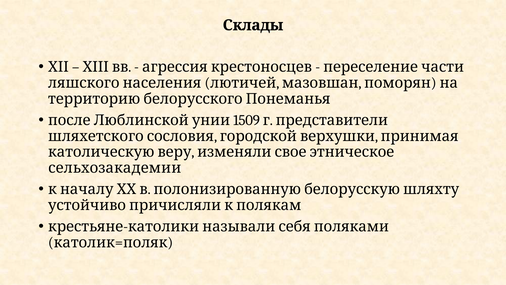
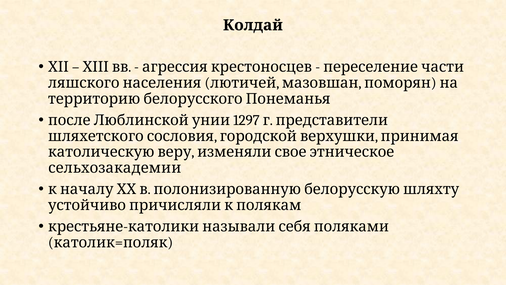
Склады: Склады -> Колдай (253, 25)
1509: 1509 -> 1297 (246, 120)
